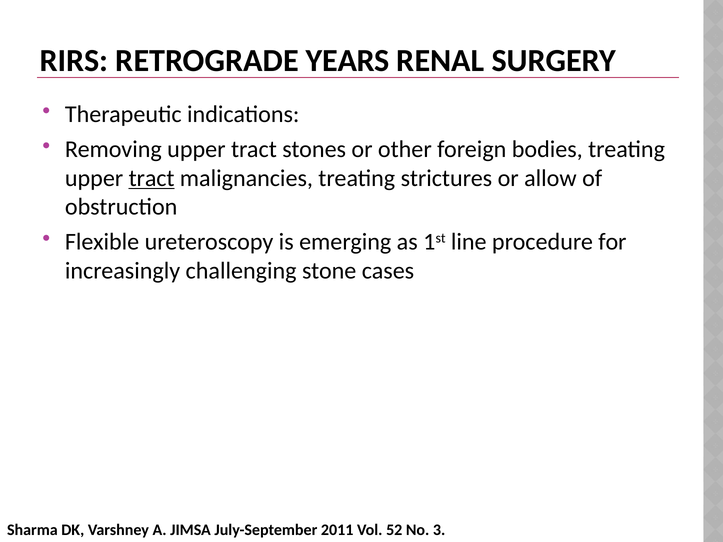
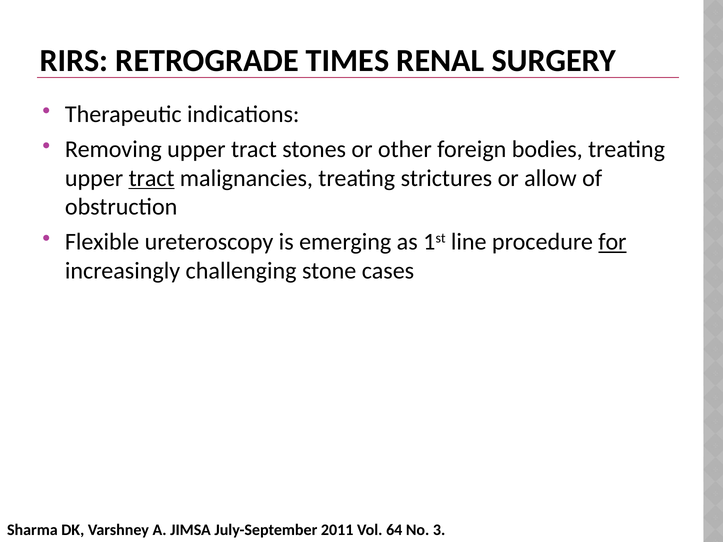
YEARS: YEARS -> TIMES (348, 60)
for underline: none -> present (612, 242)
52: 52 -> 64 (394, 530)
